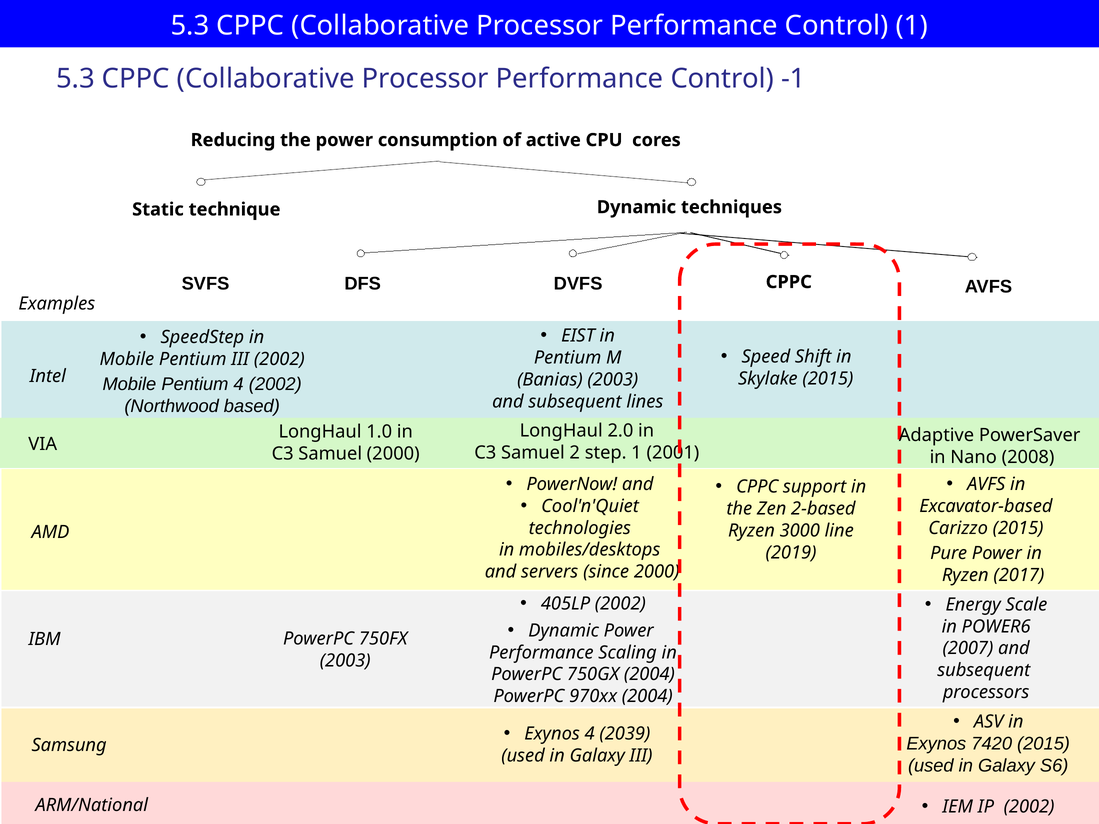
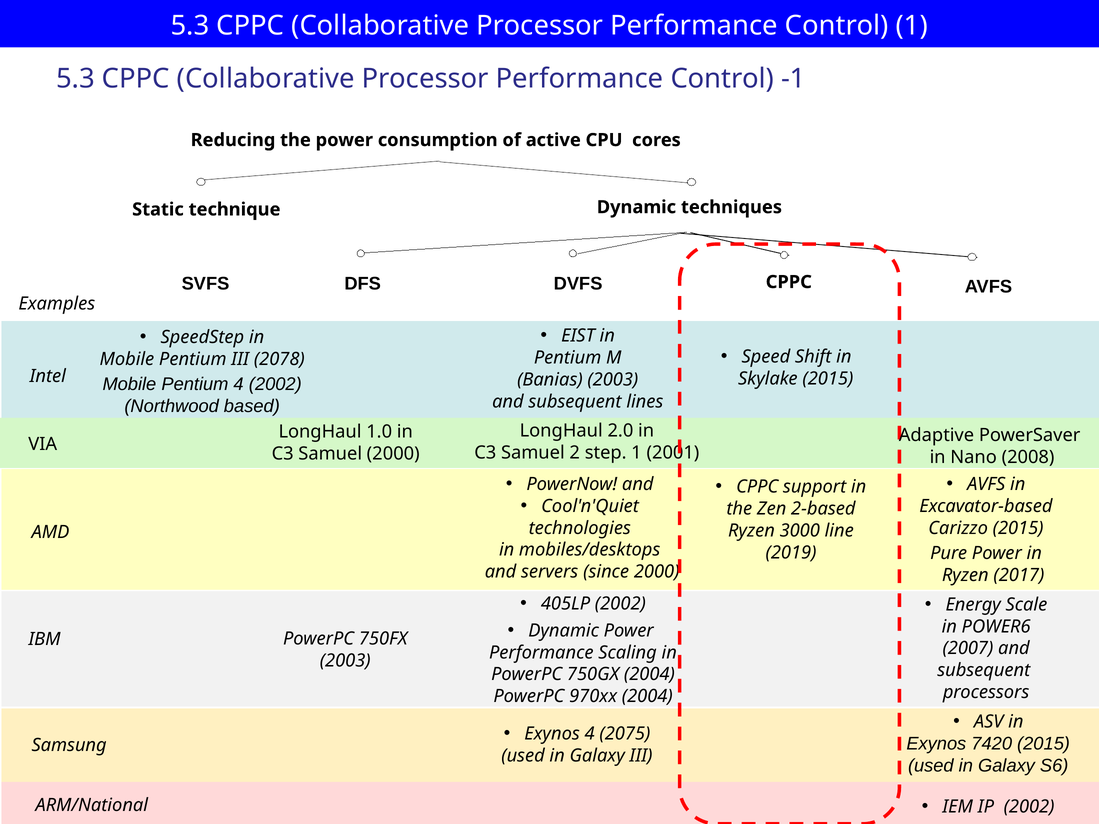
III 2002: 2002 -> 2078 (279, 359)
2039: 2039 -> 2075 (625, 734)
